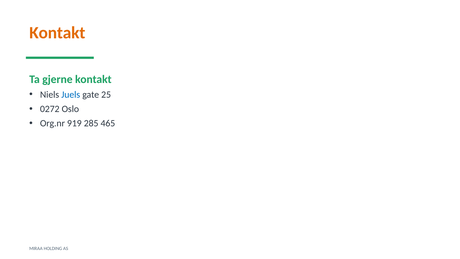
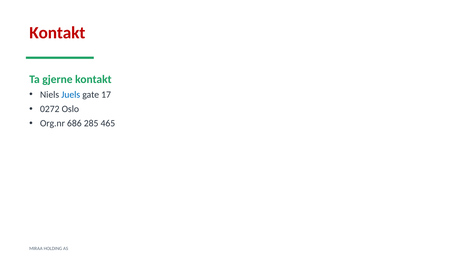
Kontakt colour: orange -> red (57, 33)
25: 25 -> 17 (106, 95)
919: 919 -> 686 (74, 123)
